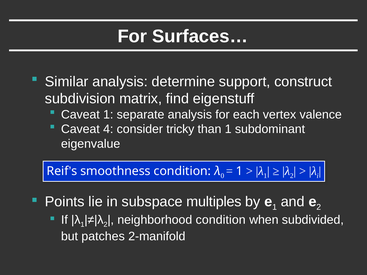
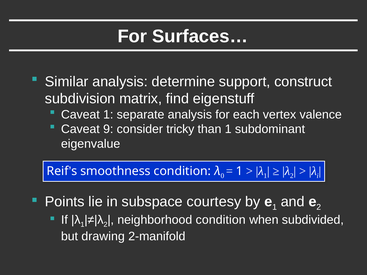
4: 4 -> 9 (108, 129)
multiples: multiples -> courtesy (214, 202)
patches: patches -> drawing (103, 237)
